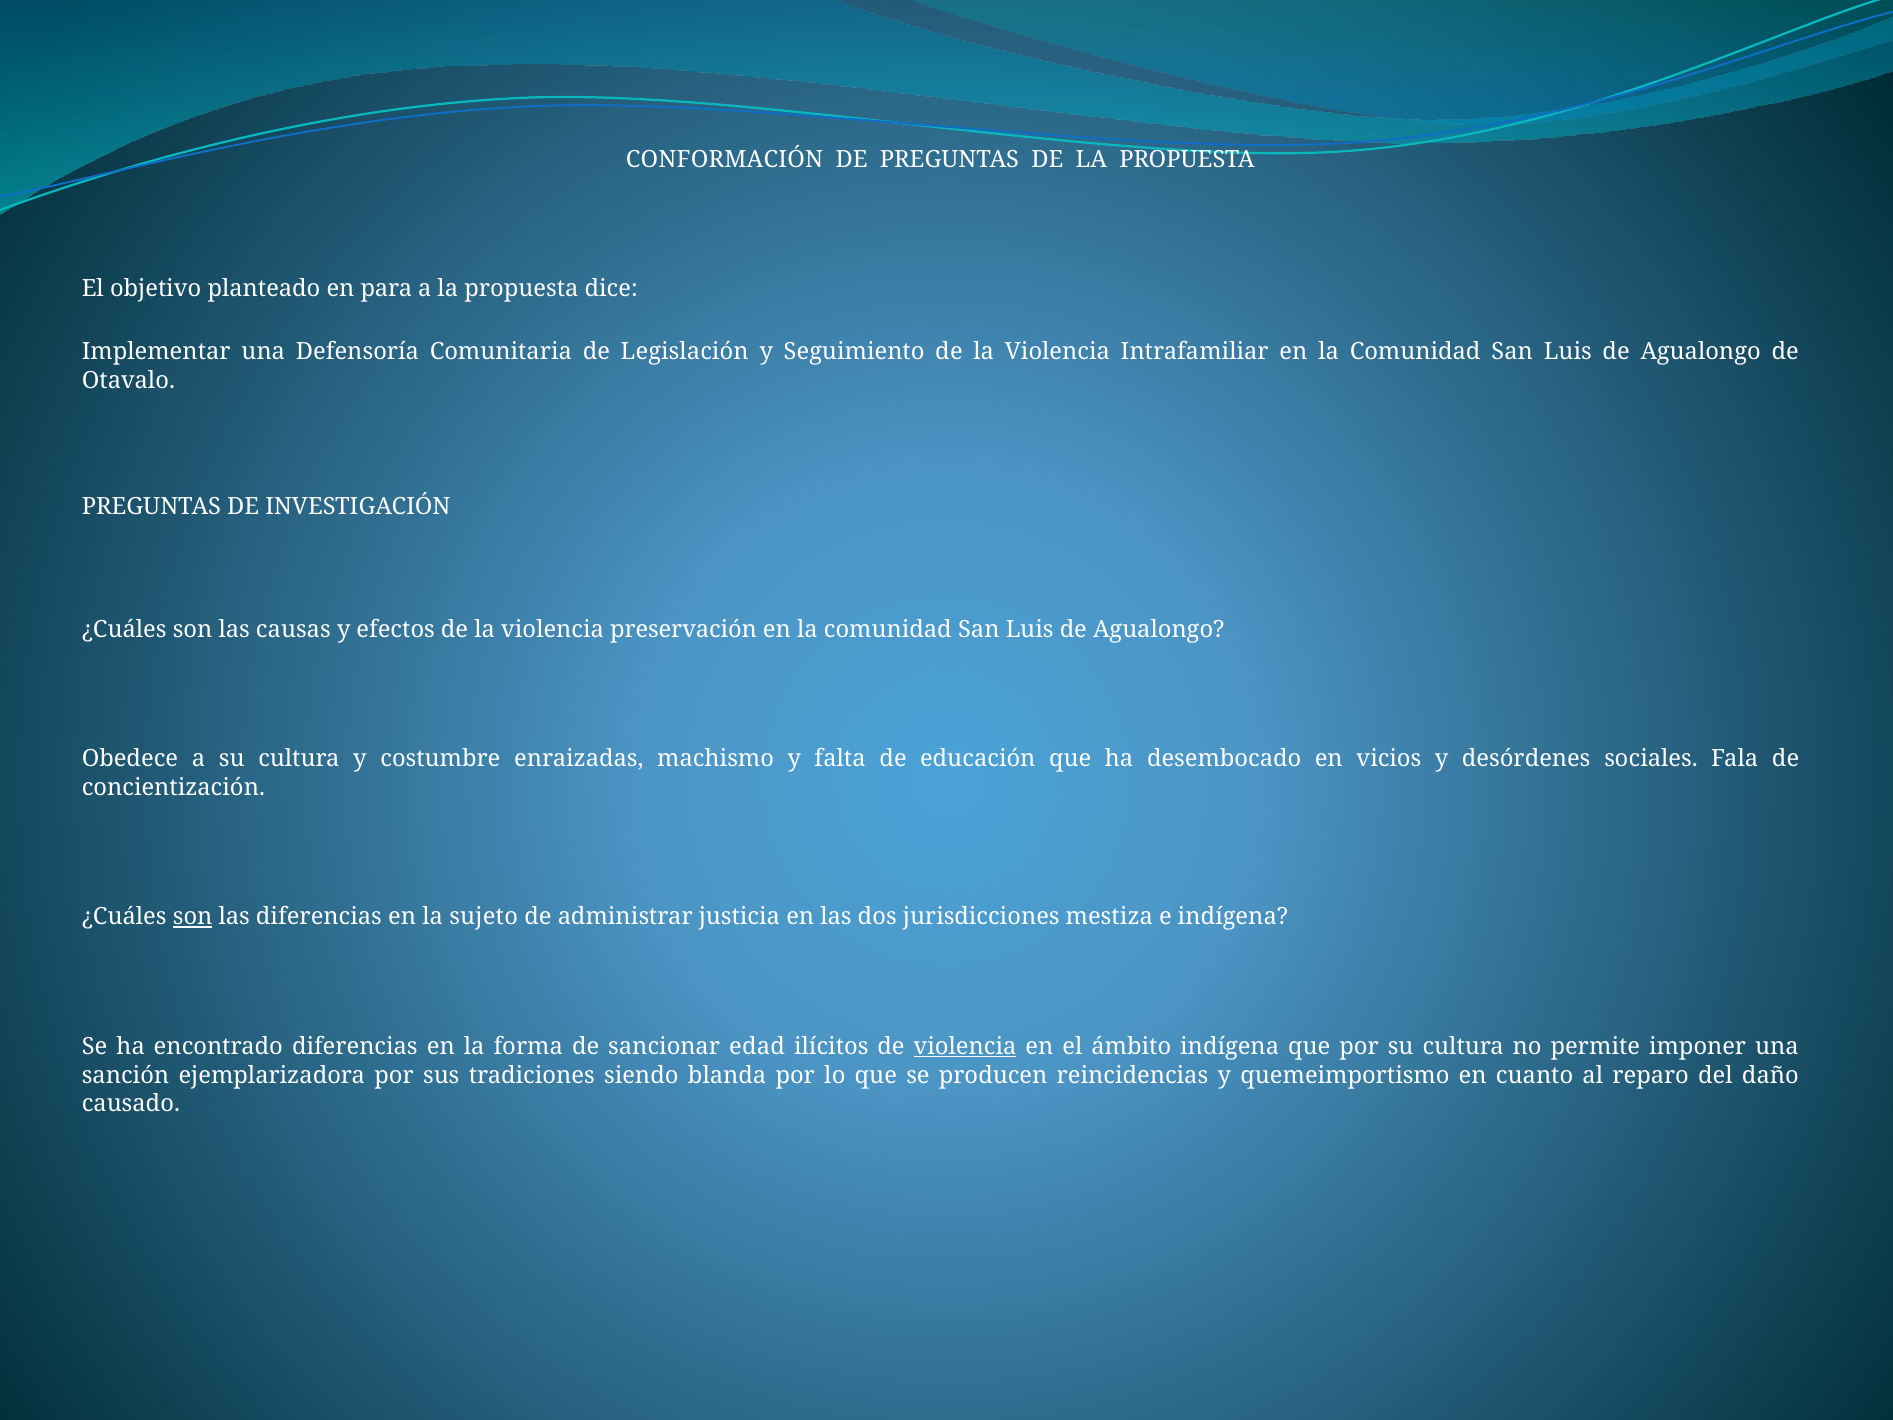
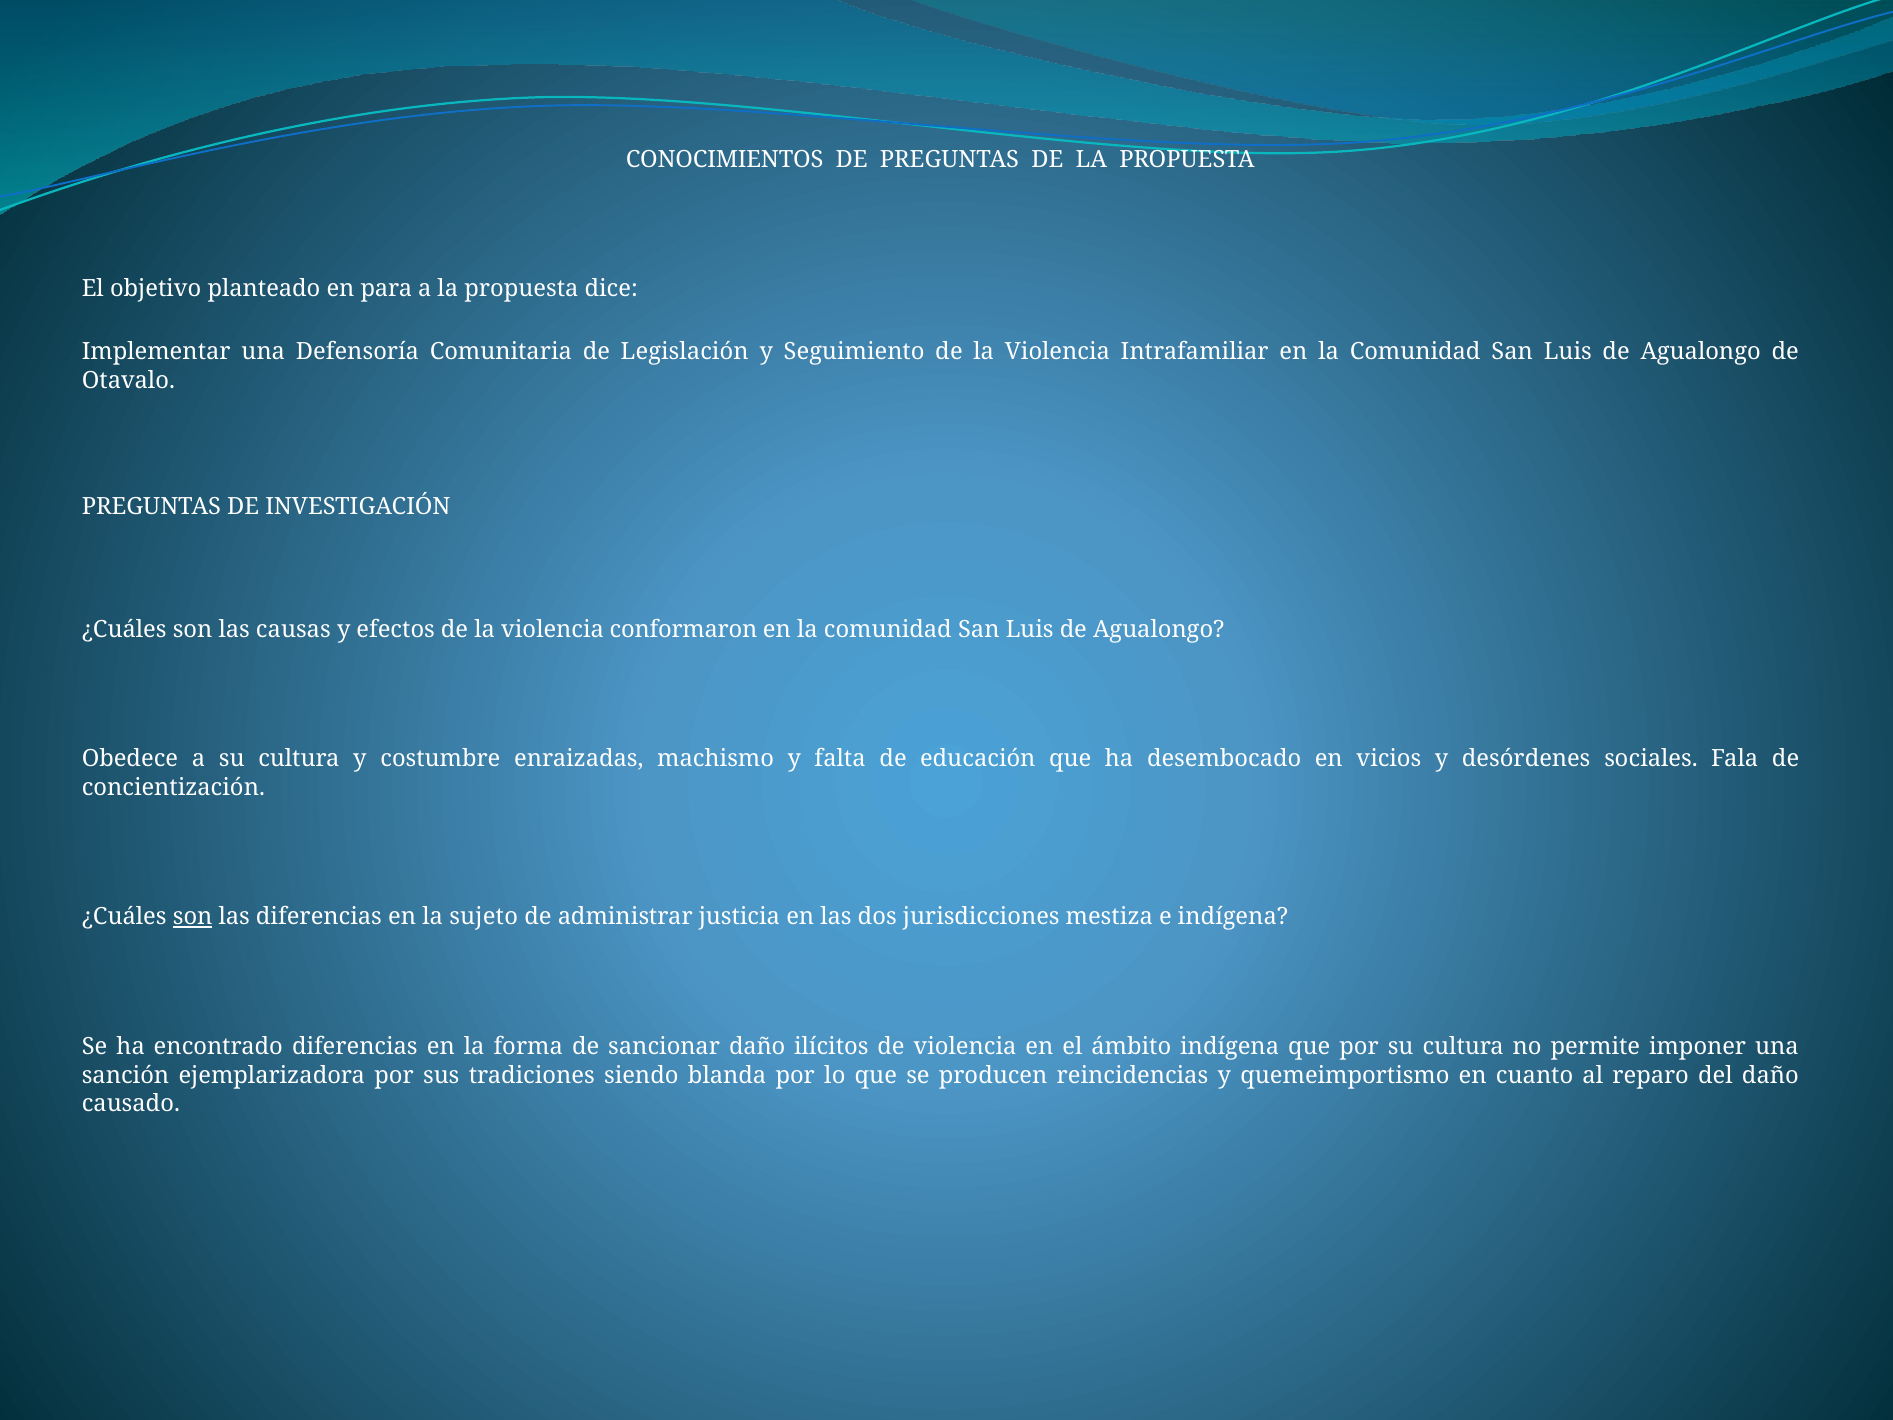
CONFORMACIÓN: CONFORMACIÓN -> CONOCIMIENTOS (725, 159)
preservación: preservación -> conformaron (684, 629)
sancionar edad: edad -> daño (757, 1046)
violencia underline: present -> none (965, 1046)
